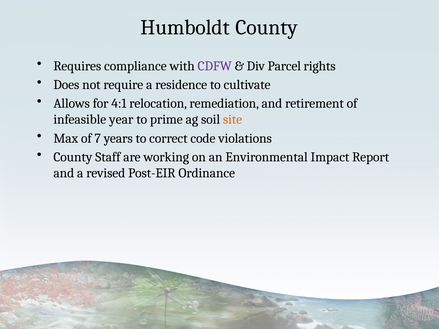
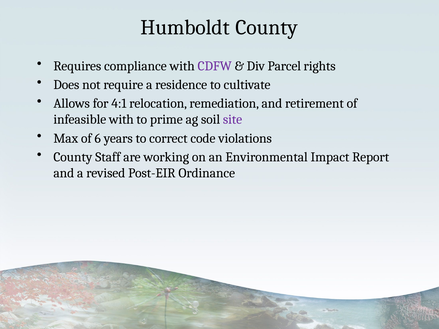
infeasible year: year -> with (121, 120)
site colour: orange -> purple (233, 120)
7: 7 -> 6 (98, 138)
